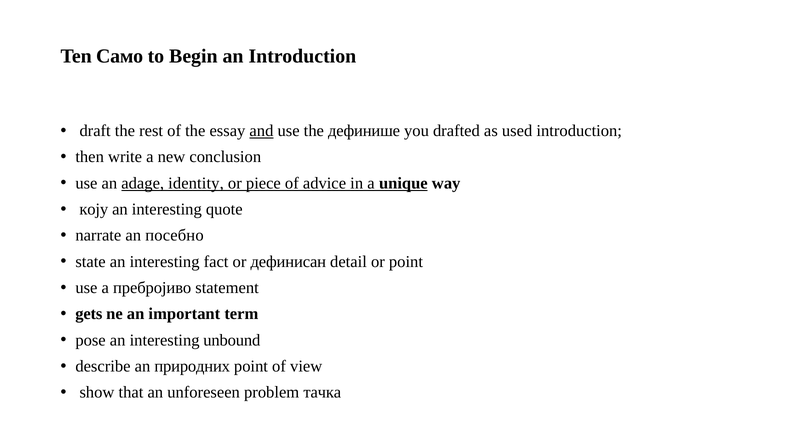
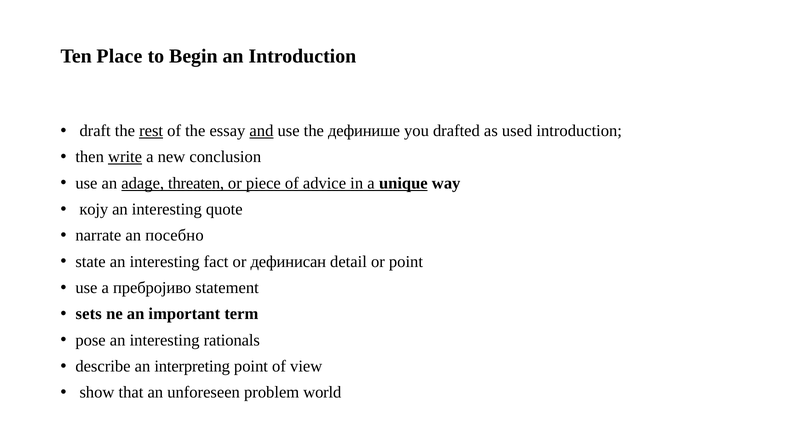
Само: Само -> Place (119, 56)
rest underline: none -> present (151, 131)
write underline: none -> present (125, 157)
identity: identity -> threaten (196, 183)
gets: gets -> sets (89, 314)
unbound: unbound -> rationals (232, 340)
природних: природних -> interpreting (192, 366)
тачка: тачка -> world (322, 392)
